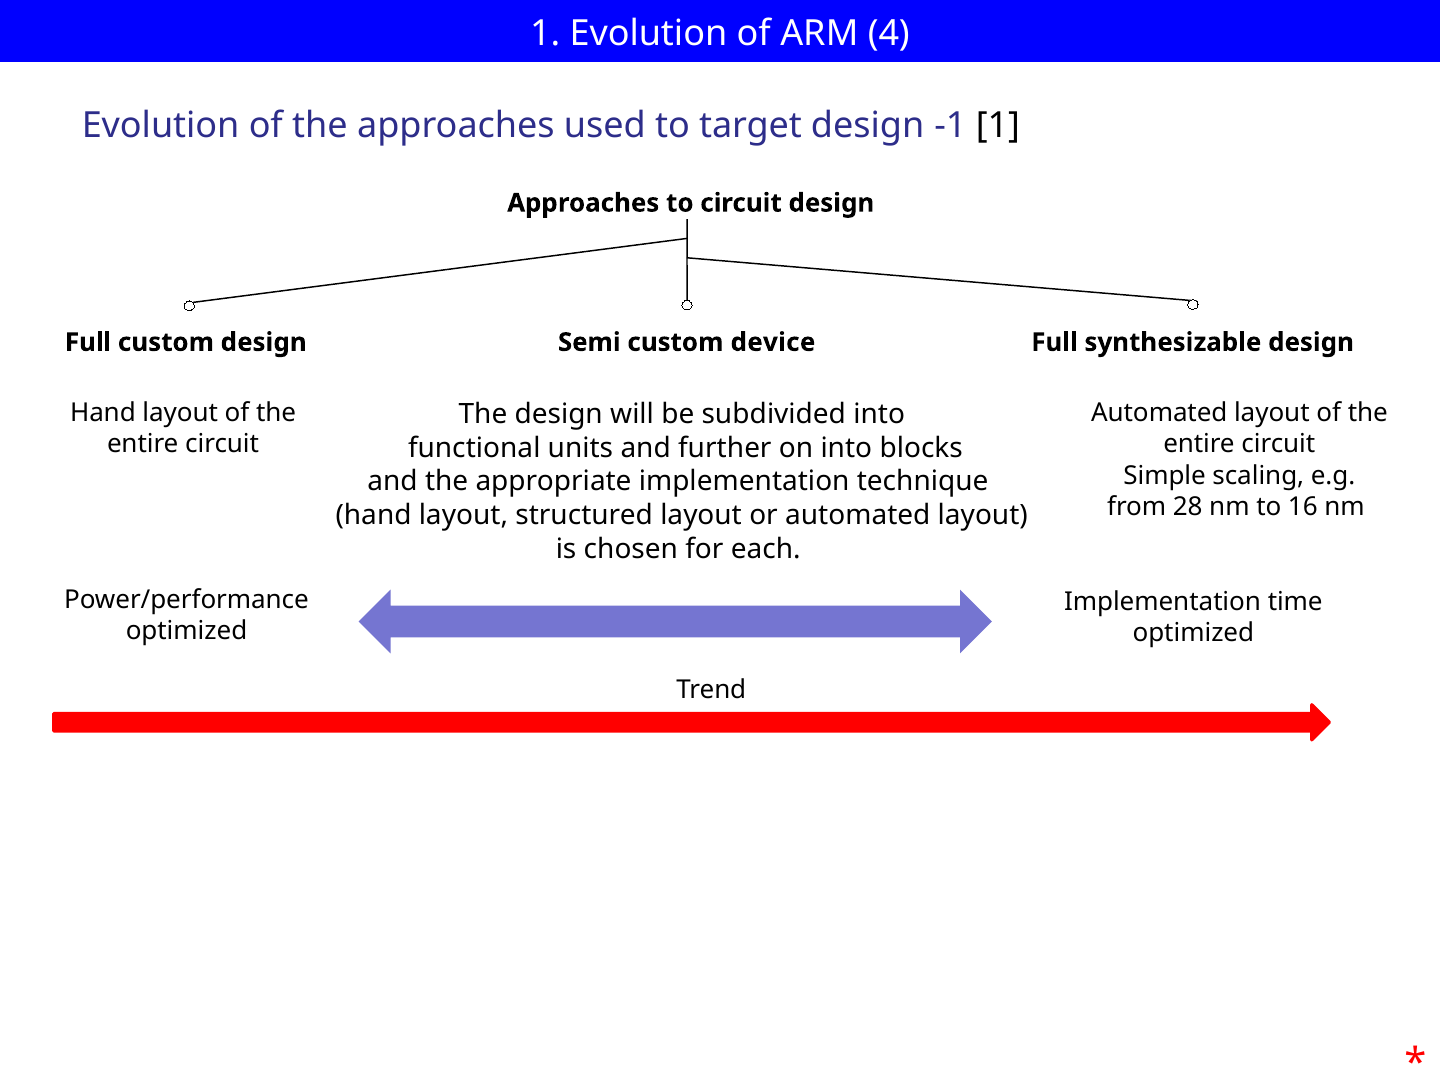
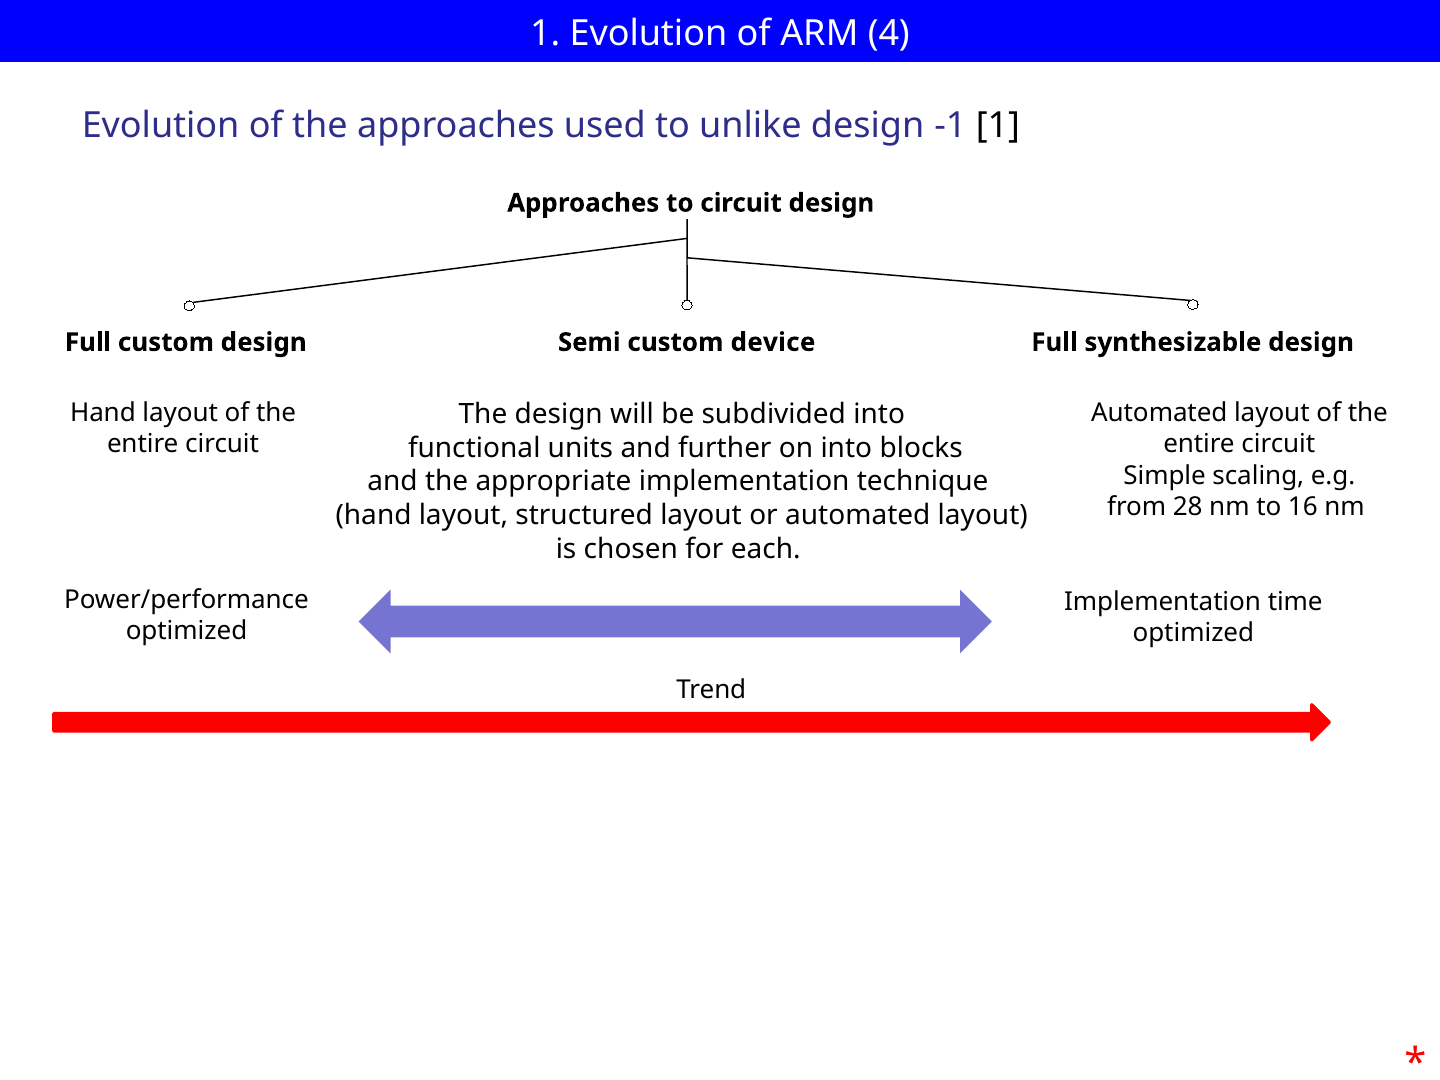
target: target -> unlike (750, 125)
